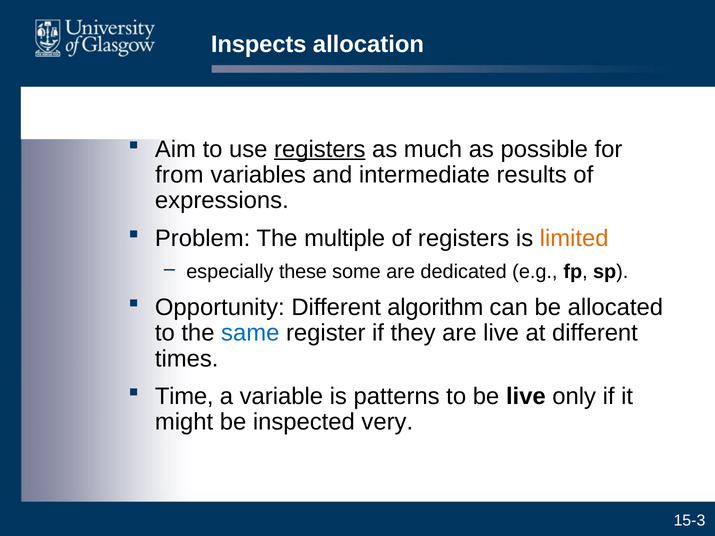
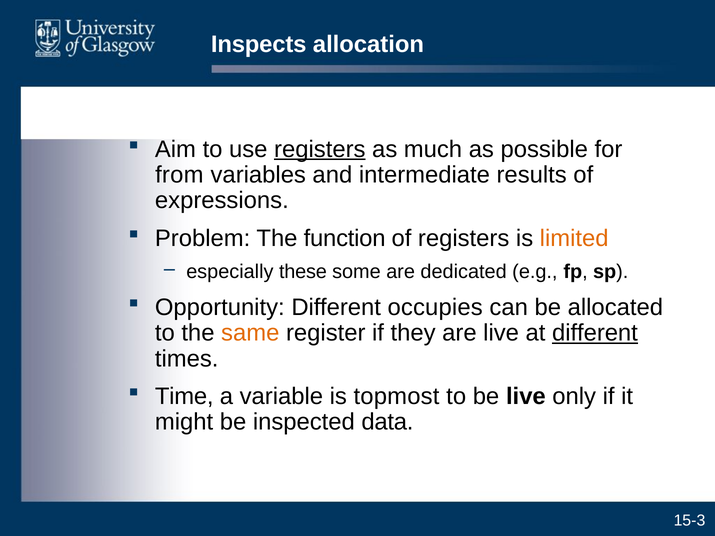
multiple: multiple -> function (345, 238)
algorithm: algorithm -> occupies (435, 307)
same colour: blue -> orange (250, 333)
different underline: none -> present (595, 333)
patterns: patterns -> topmost (396, 396)
very: very -> data (387, 422)
